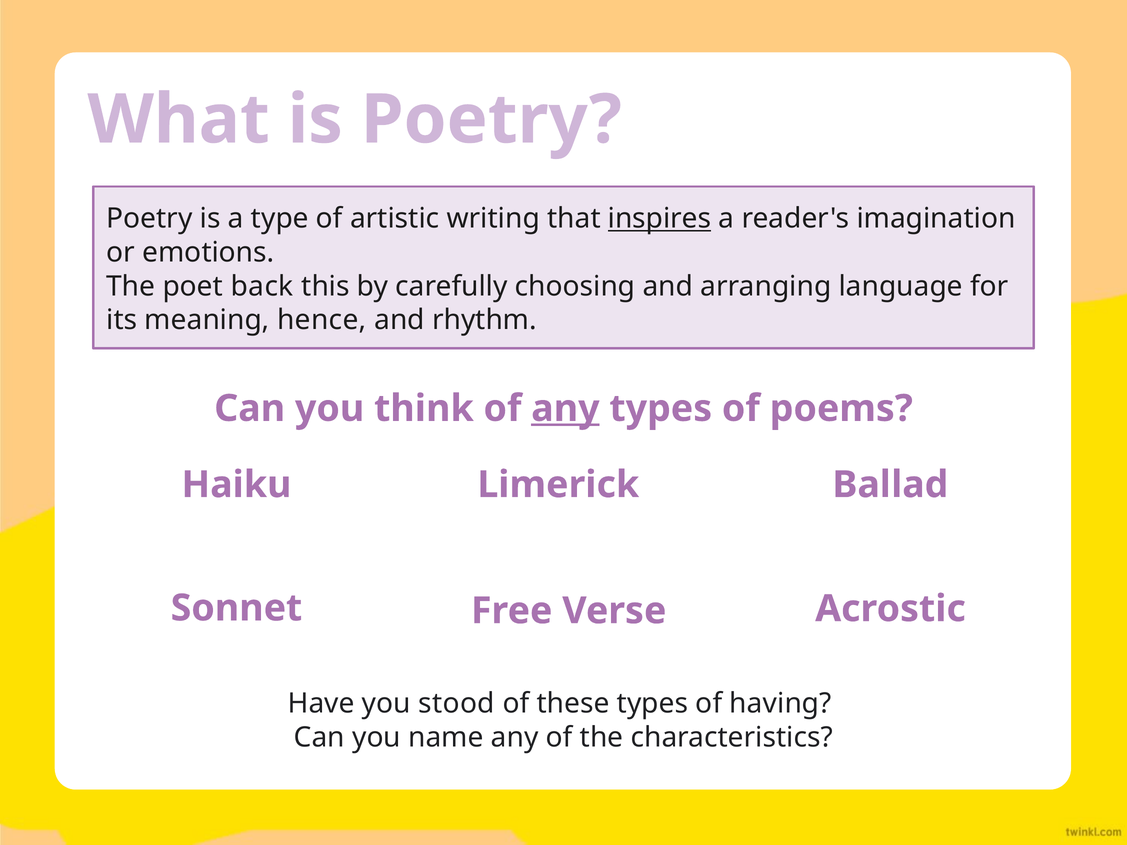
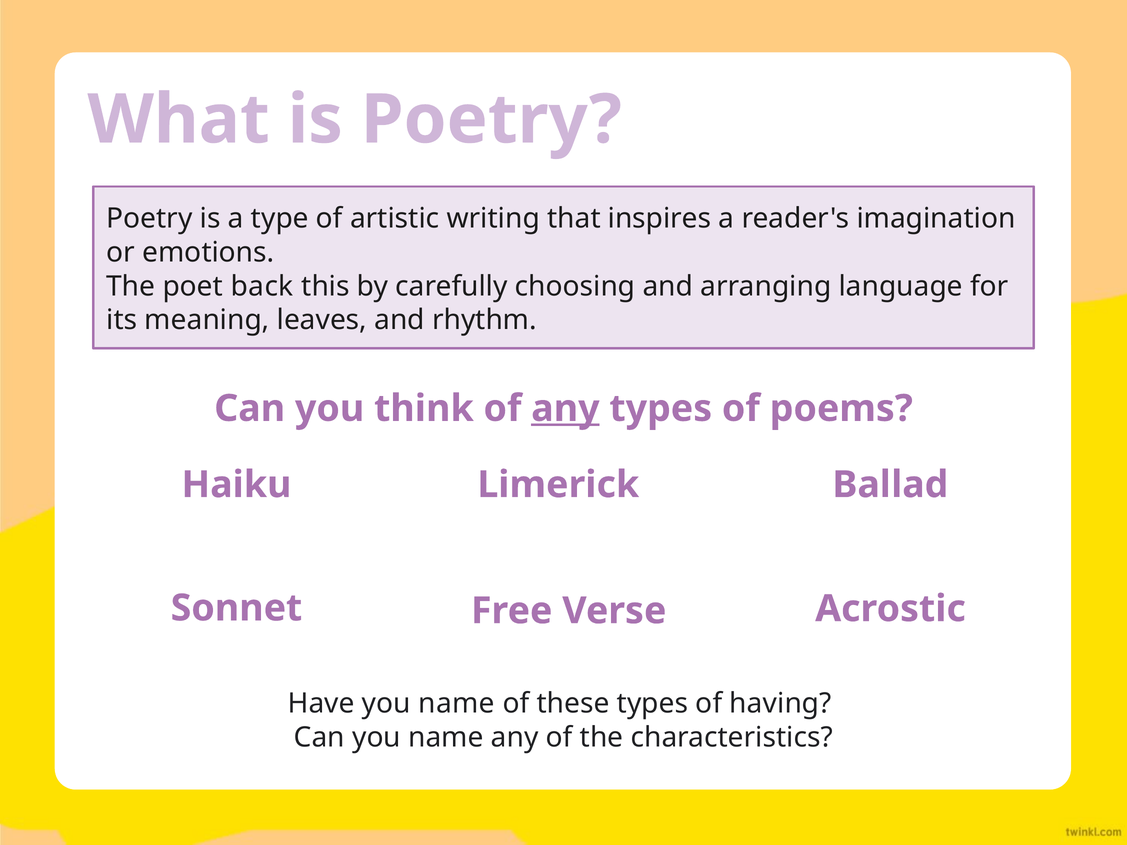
inspires underline: present -> none (660, 219)
hence: hence -> leaves (322, 320)
Have you stood: stood -> name (457, 704)
